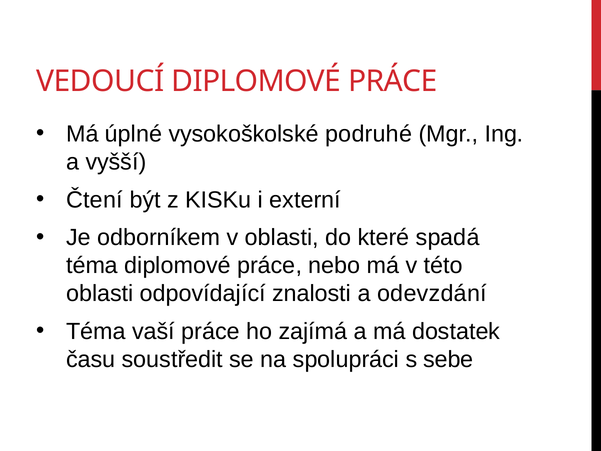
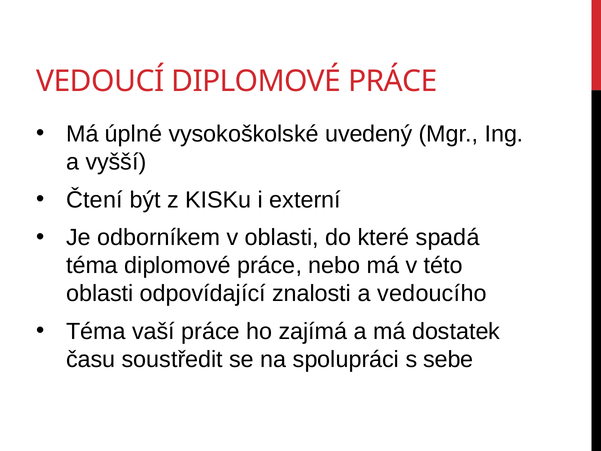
podruhé: podruhé -> uvedený (369, 134)
odevzdání: odevzdání -> vedoucího (432, 294)
